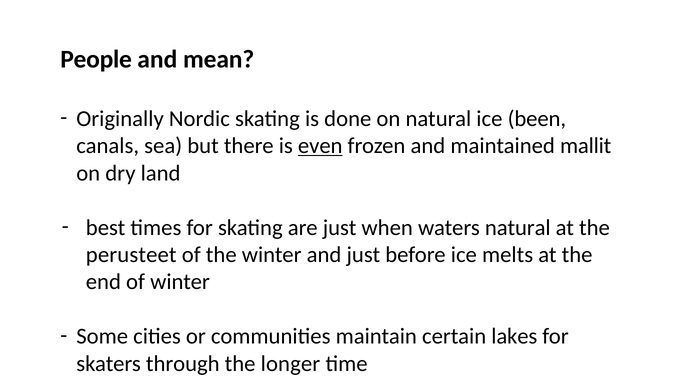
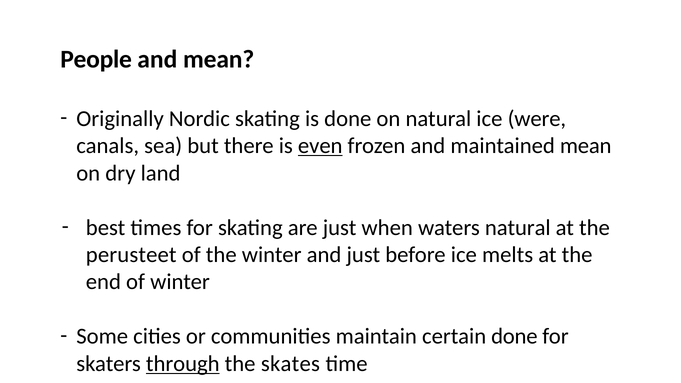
been: been -> were (537, 119)
maintained mallit: mallit -> mean (586, 146)
certain lakes: lakes -> done (514, 337)
through underline: none -> present (183, 364)
longer: longer -> skates (290, 364)
